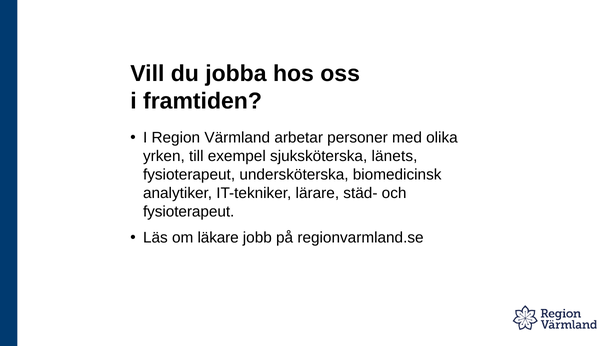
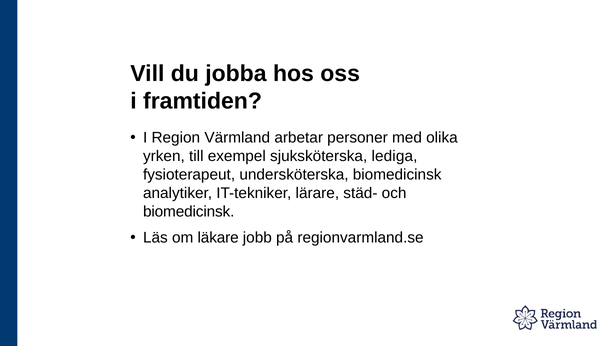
länets: länets -> lediga (394, 156)
fysioterapeut: fysioterapeut -> biomedicinsk (189, 211)
